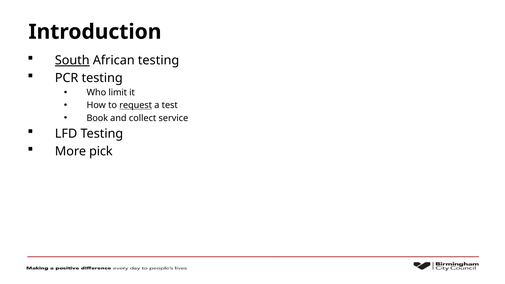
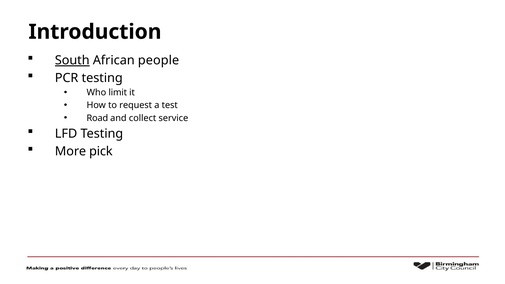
African testing: testing -> people (159, 60)
request underline: present -> none (136, 105)
Book: Book -> Road (97, 118)
